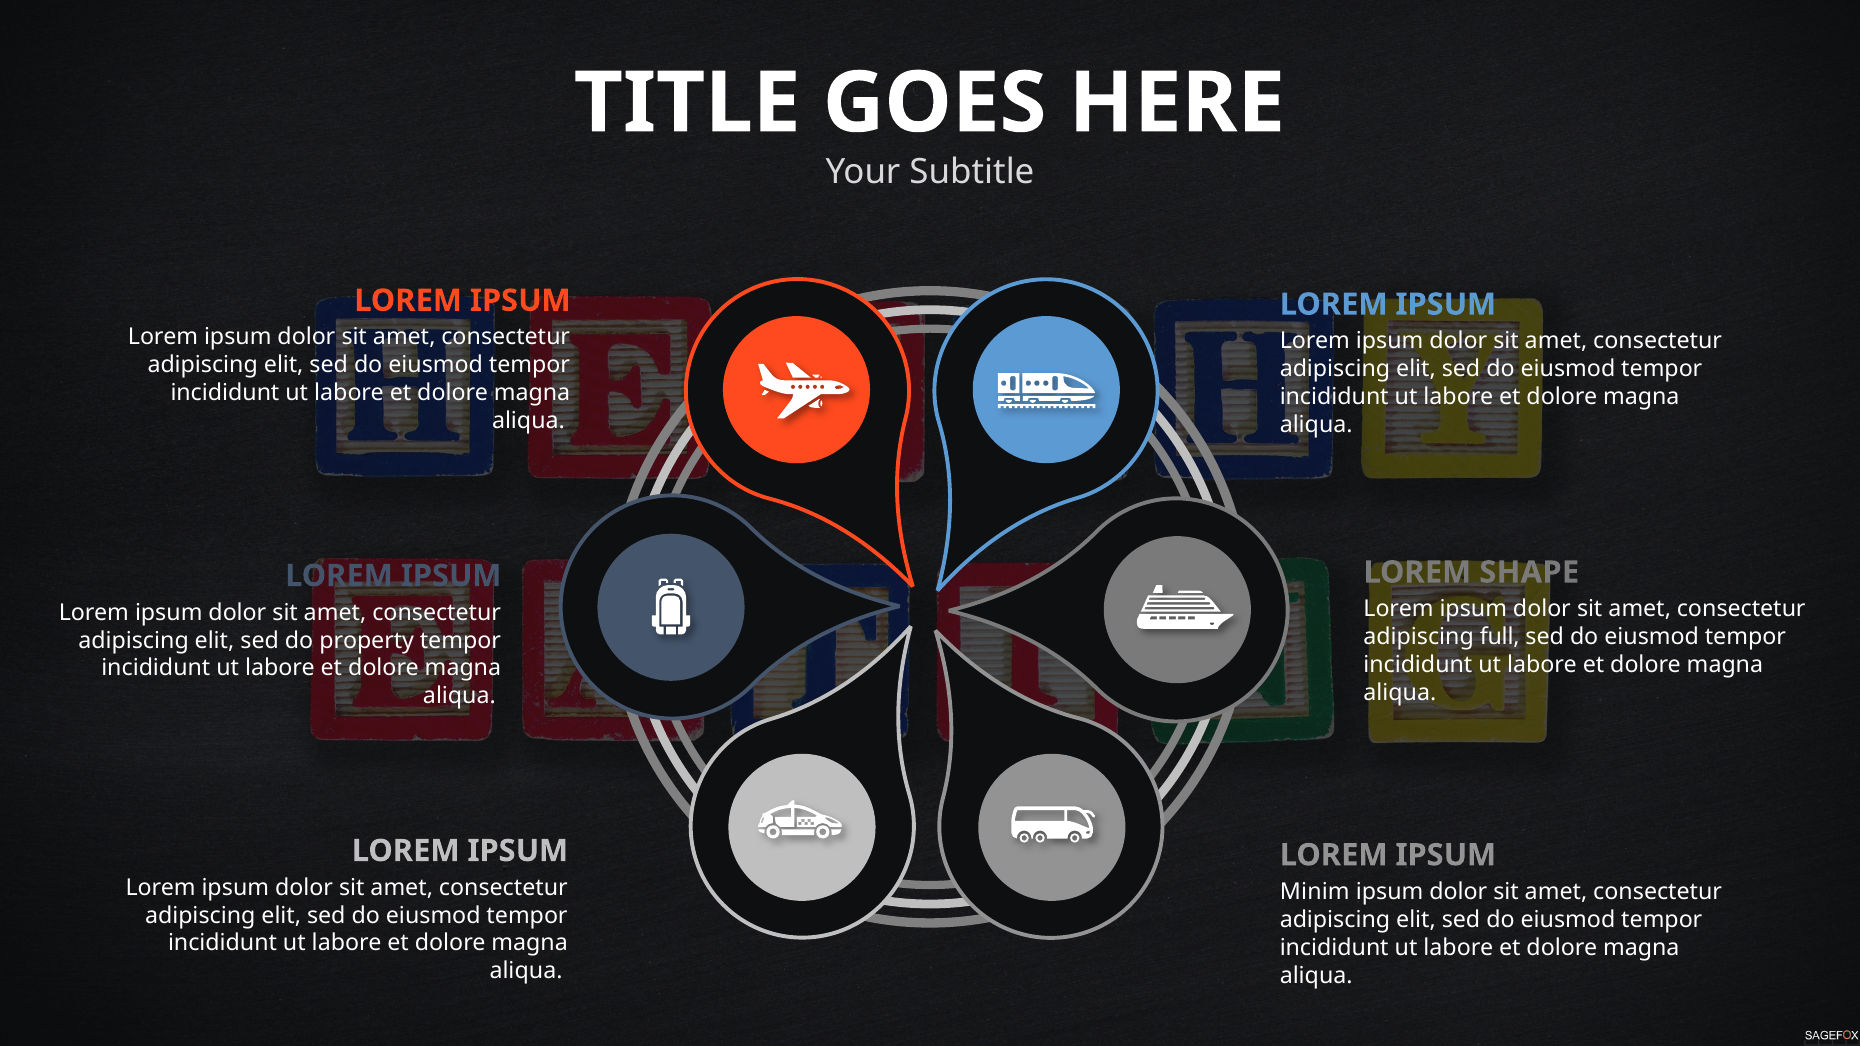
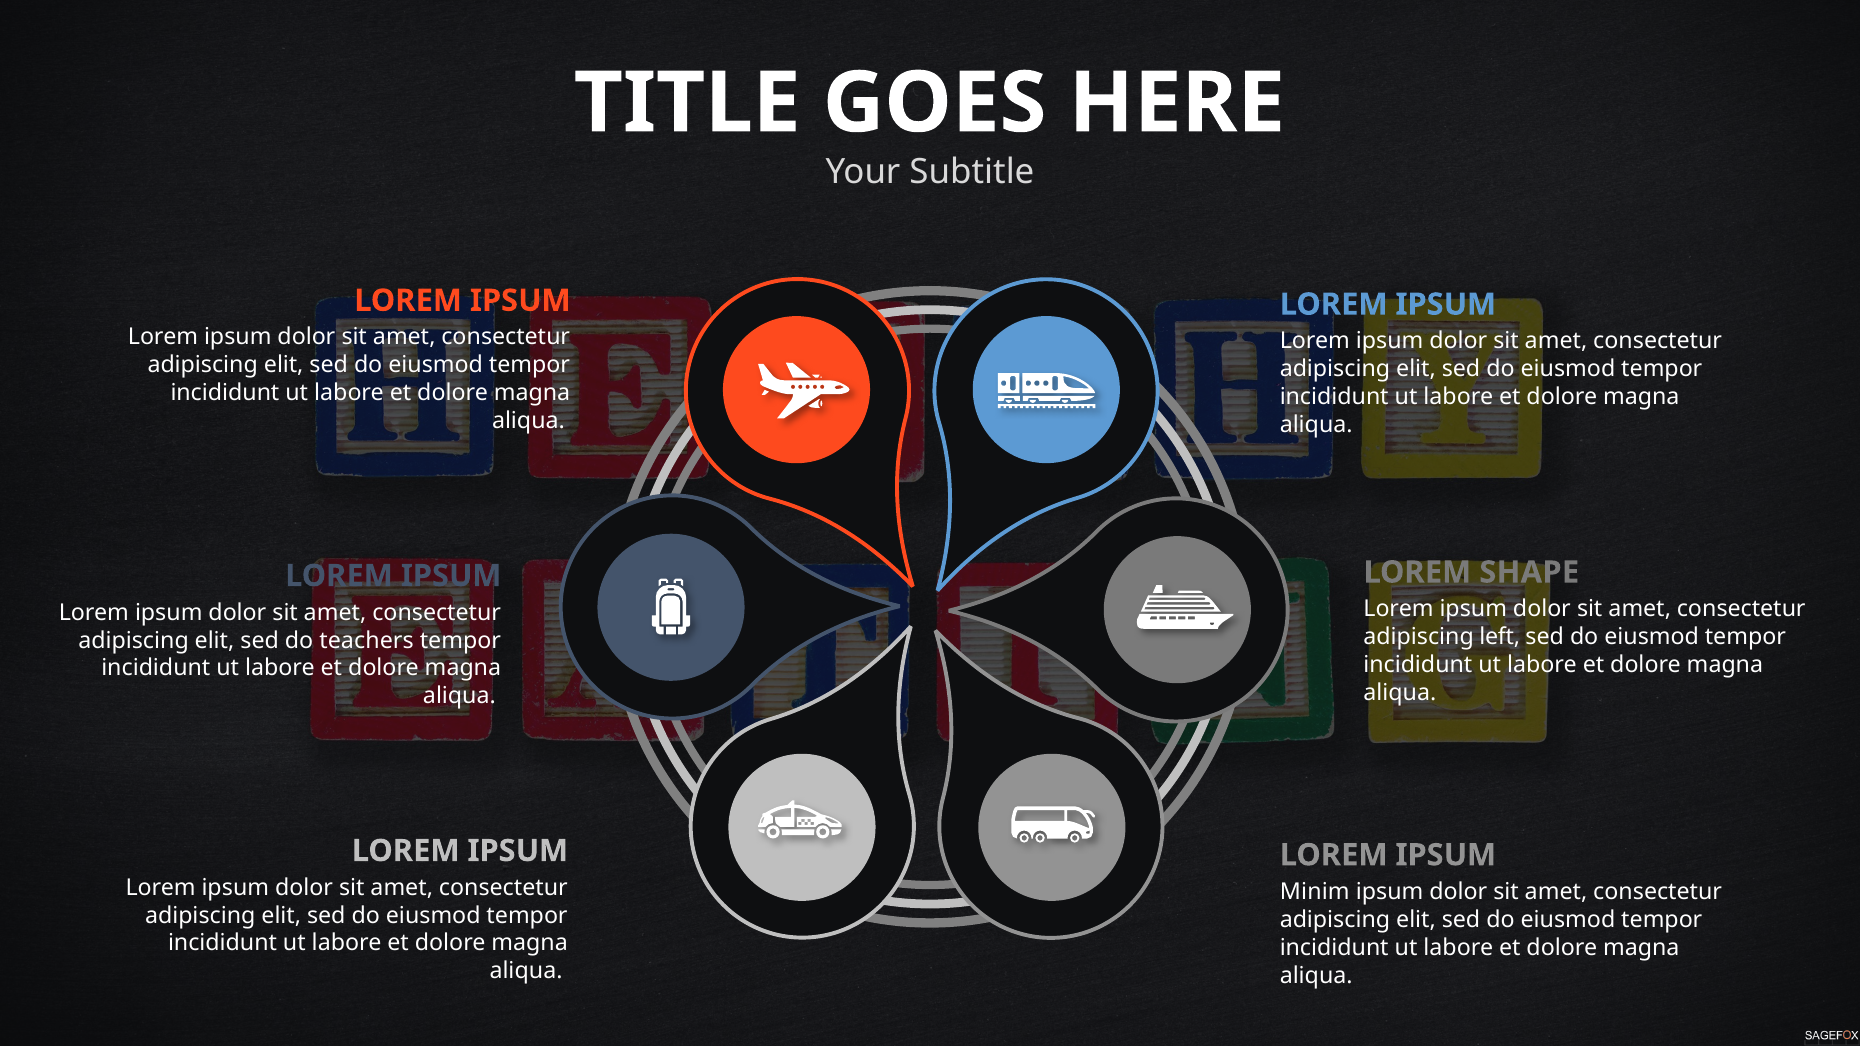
full: full -> left (1500, 637)
property: property -> teachers (367, 641)
